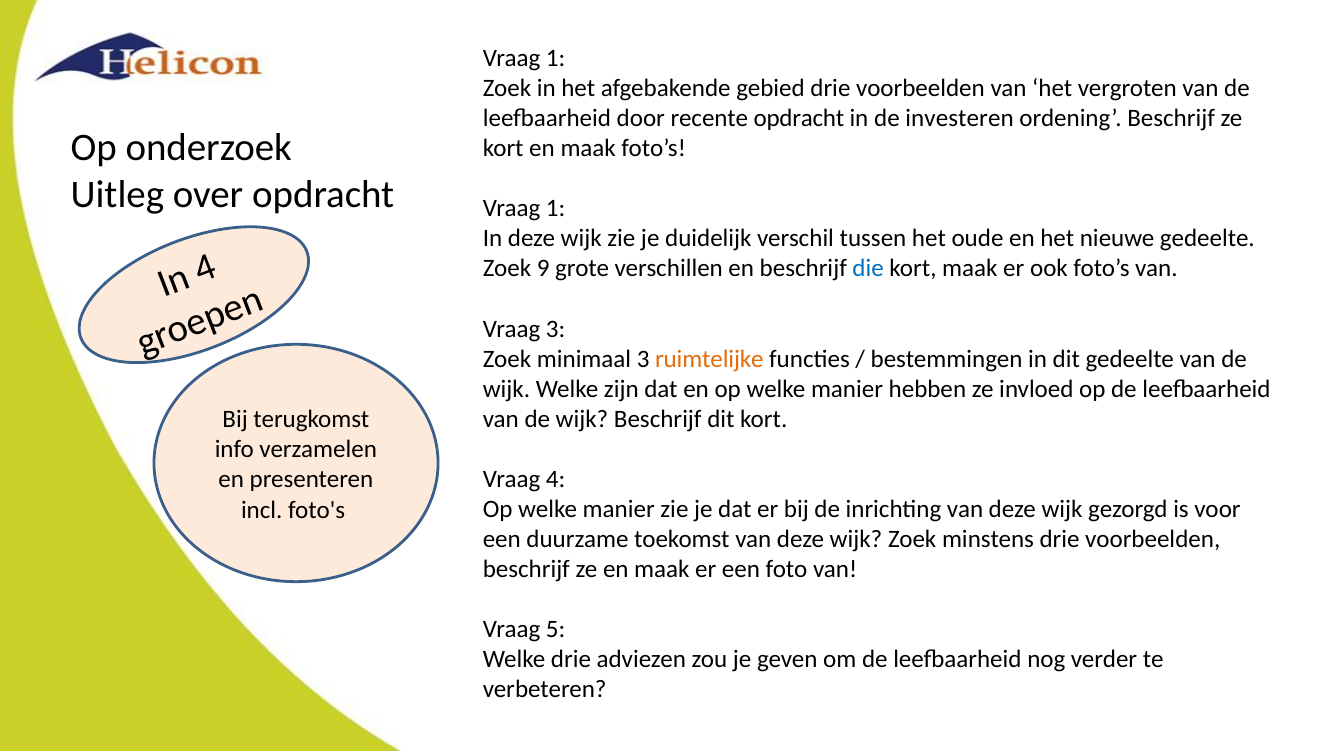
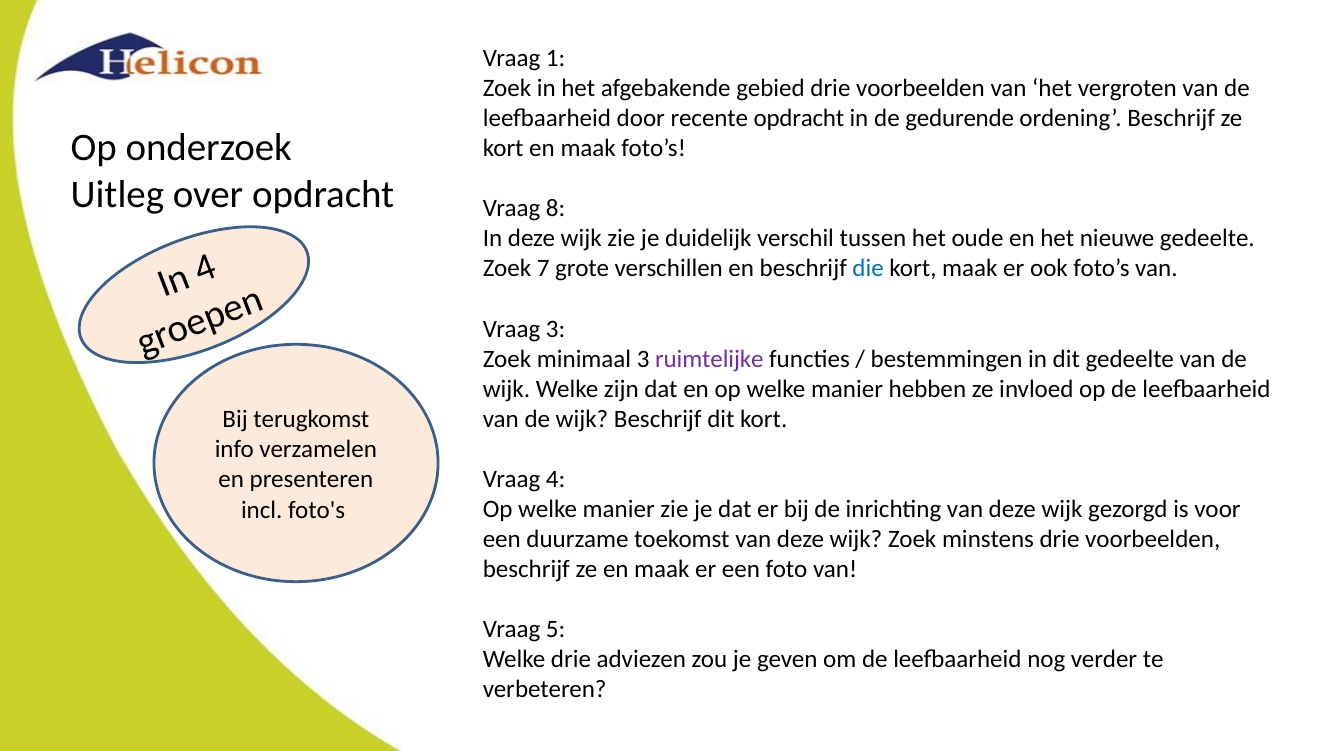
investeren: investeren -> gedurende (960, 119)
1: 1 -> 8 (556, 209)
9: 9 -> 7 (543, 269)
ruimtelijke colour: orange -> purple (709, 359)
